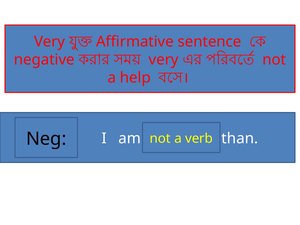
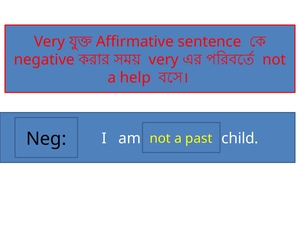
verb: verb -> past (199, 138)
than: than -> child (240, 139)
